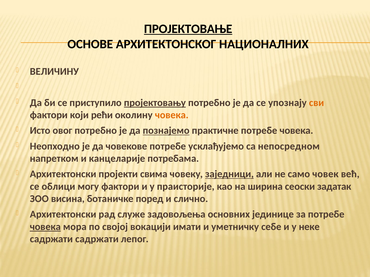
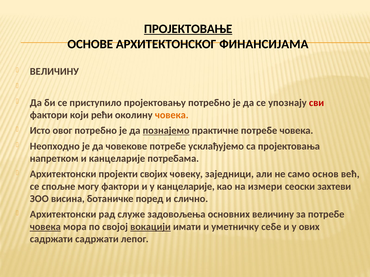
НАЦИОНАЛНИХ: НАЦИОНАЛНИХ -> ФИНАНСИЈАМА (264, 44)
пројектовању underline: present -> none (155, 103)
сви colour: orange -> red (317, 103)
непосредном: непосредном -> пројектовања (289, 146)
свима: свима -> својих (154, 174)
заједници underline: present -> none (229, 174)
човек: човек -> основ (325, 174)
облици: облици -> спољне (58, 187)
у праисторије: праисторије -> канцеларије (186, 187)
ширина: ширина -> измери (265, 187)
задатак: задатак -> захтеви (334, 187)
основних јединице: јединице -> величину (273, 215)
вокацији underline: none -> present (151, 227)
неке: неке -> ових (309, 227)
